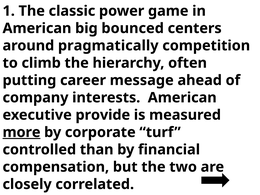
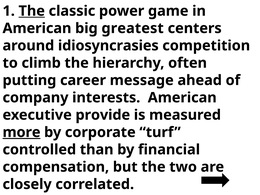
The underline: none -> present (32, 11)
bounced: bounced -> greatest (133, 28)
pragmatically: pragmatically -> idiosyncrasies (108, 46)
